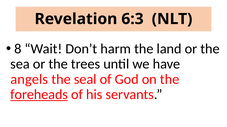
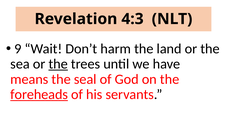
6:3: 6:3 -> 4:3 (132, 19)
8: 8 -> 9 (18, 49)
the underline: none -> present (58, 64)
angels: angels -> means (29, 80)
